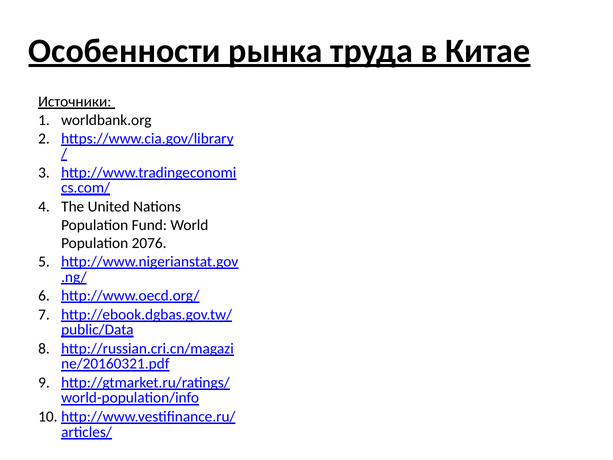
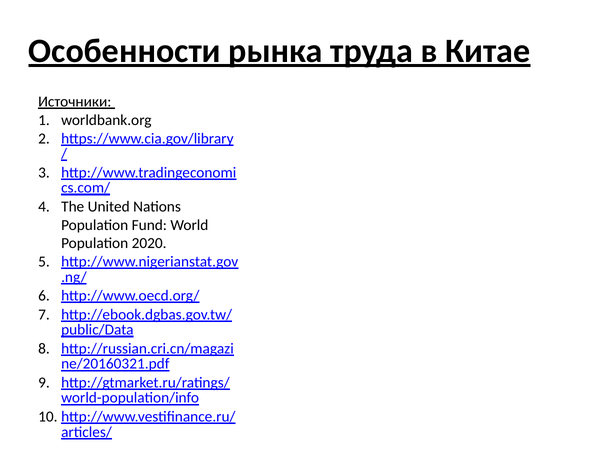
2076: 2076 -> 2020 (149, 243)
